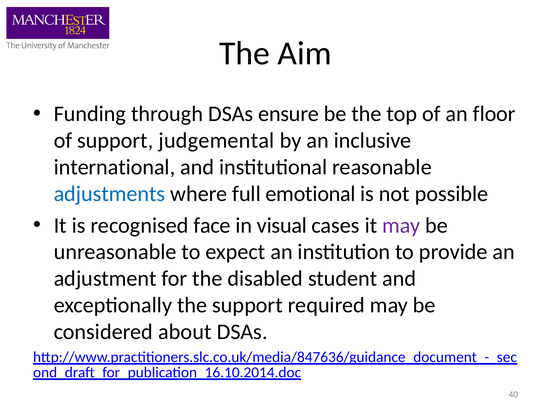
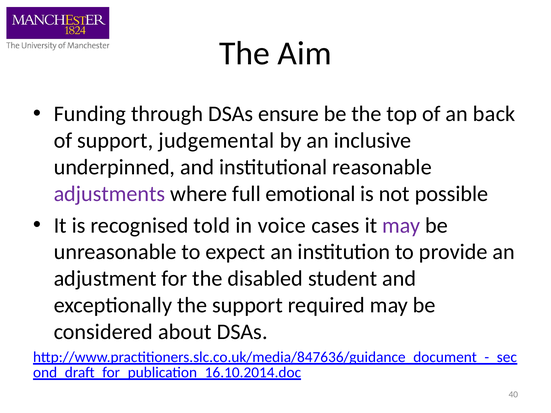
floor: floor -> back (494, 114)
international: international -> underpinned (114, 167)
adjustments colour: blue -> purple (109, 194)
face: face -> told (212, 226)
visual: visual -> voice (282, 226)
